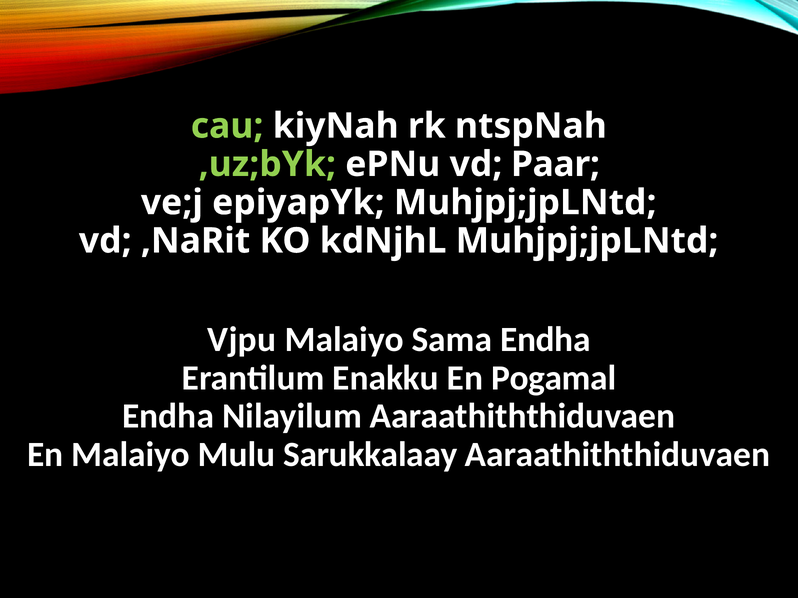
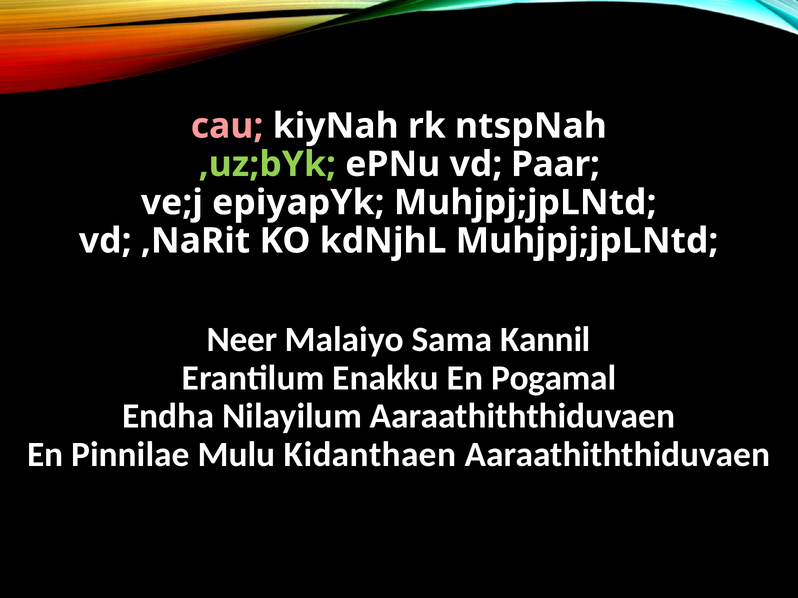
cau colour: light green -> pink (227, 126)
Vjpu: Vjpu -> Neer (242, 340)
Sama Endha: Endha -> Kannil (545, 340)
En Malaiyo: Malaiyo -> Pinnilae (131, 455)
Sarukkalaay: Sarukkalaay -> Kidanthaen (370, 455)
